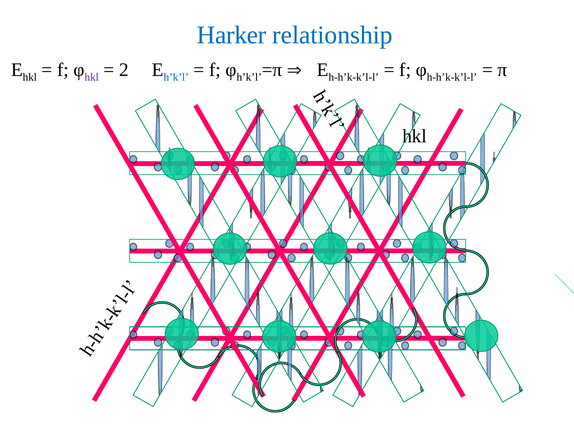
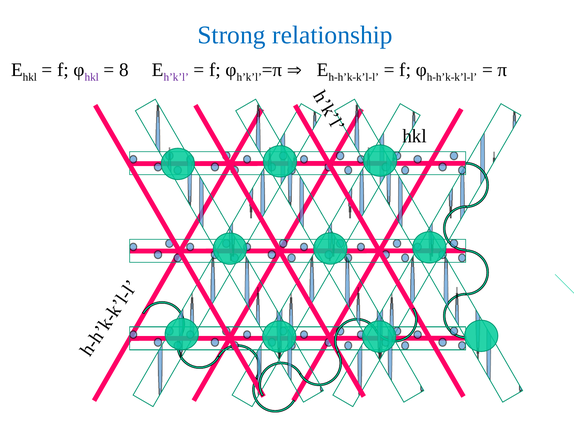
Harker: Harker -> Strong (232, 35)
2: 2 -> 8 (124, 70)
h’k’l colour: blue -> purple (176, 77)
